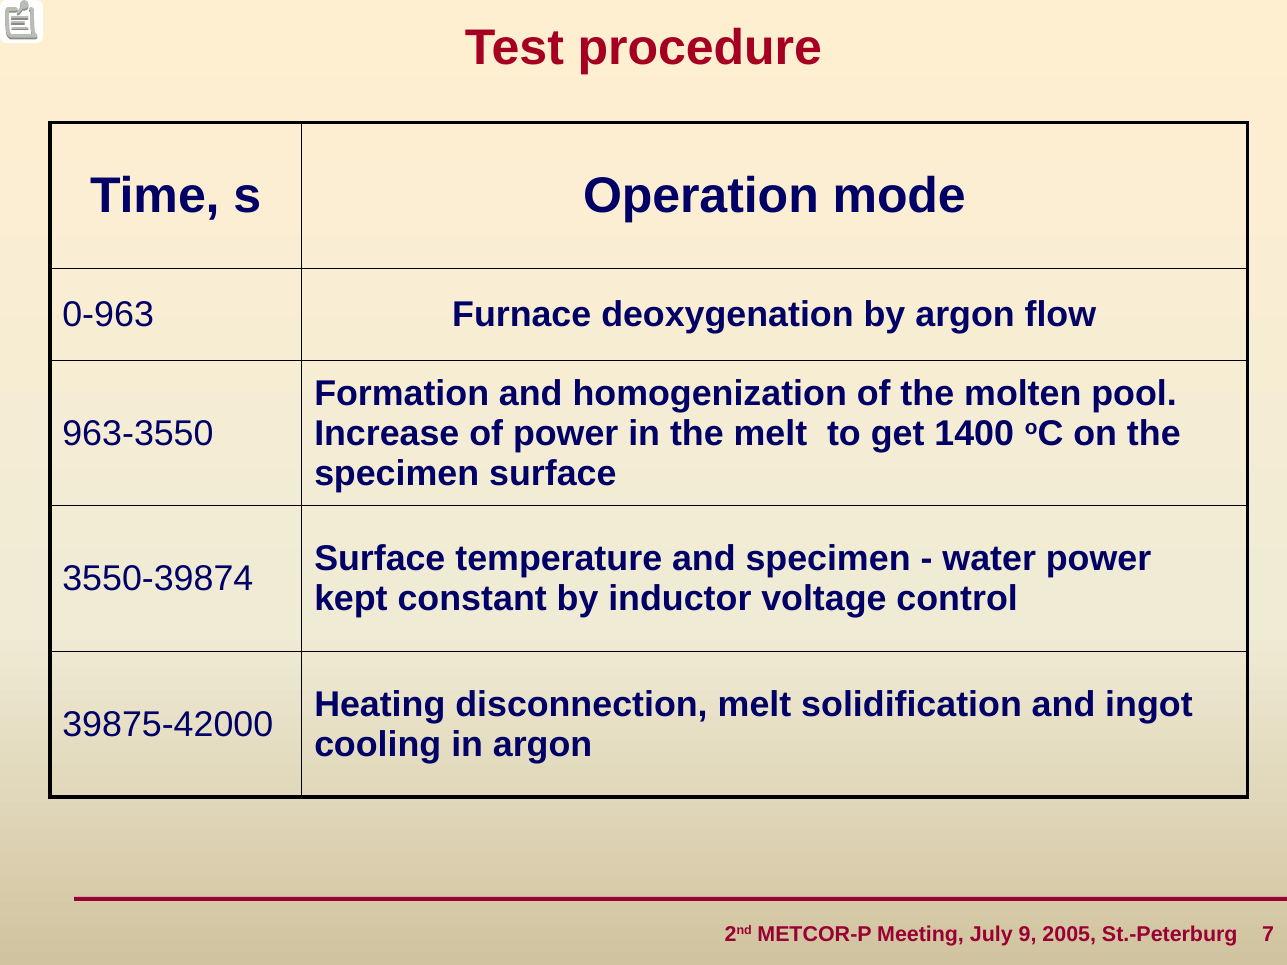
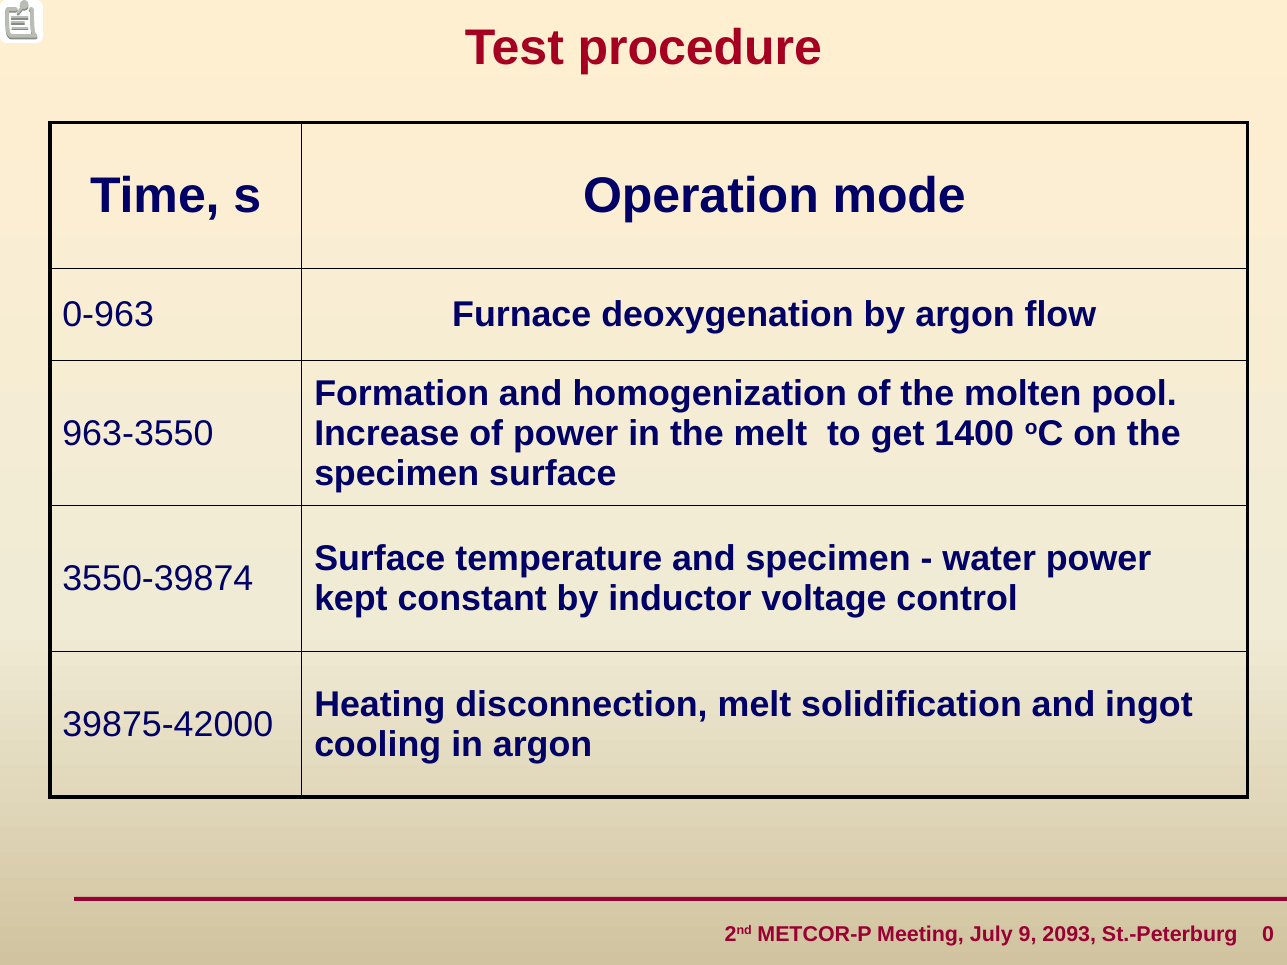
2005: 2005 -> 2093 (1069, 935)
7: 7 -> 0 (1268, 935)
